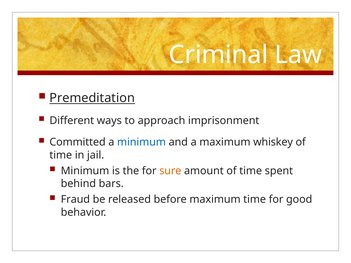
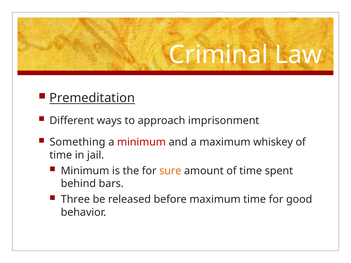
Committed: Committed -> Something (77, 142)
minimum colour: blue -> red (141, 142)
Fraud: Fraud -> Three (75, 200)
